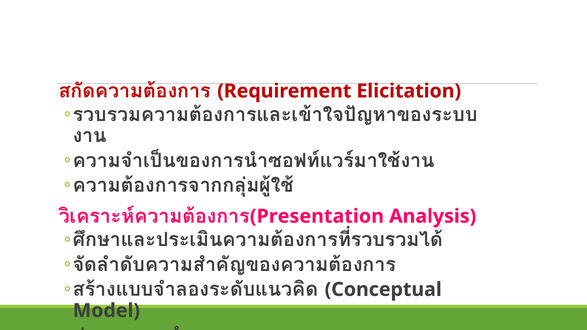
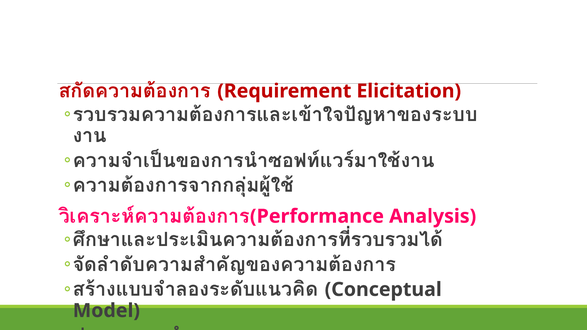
Presentation: Presentation -> Performance (317, 216)
